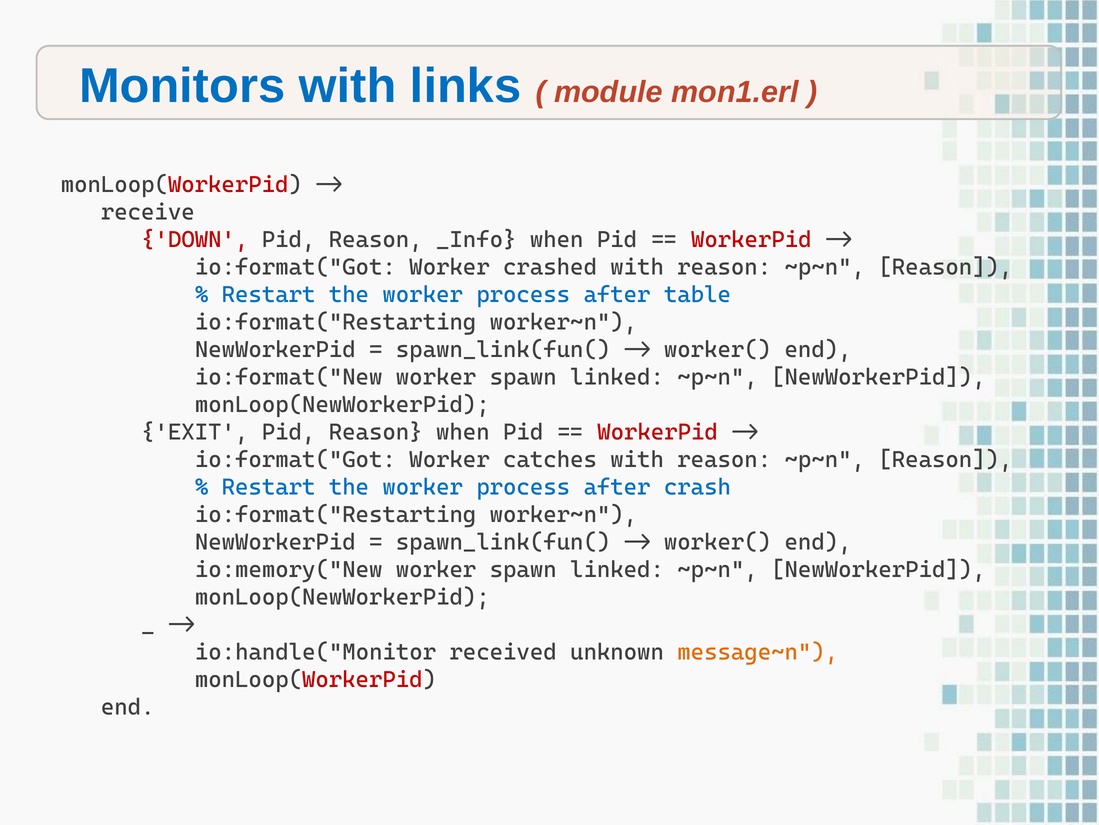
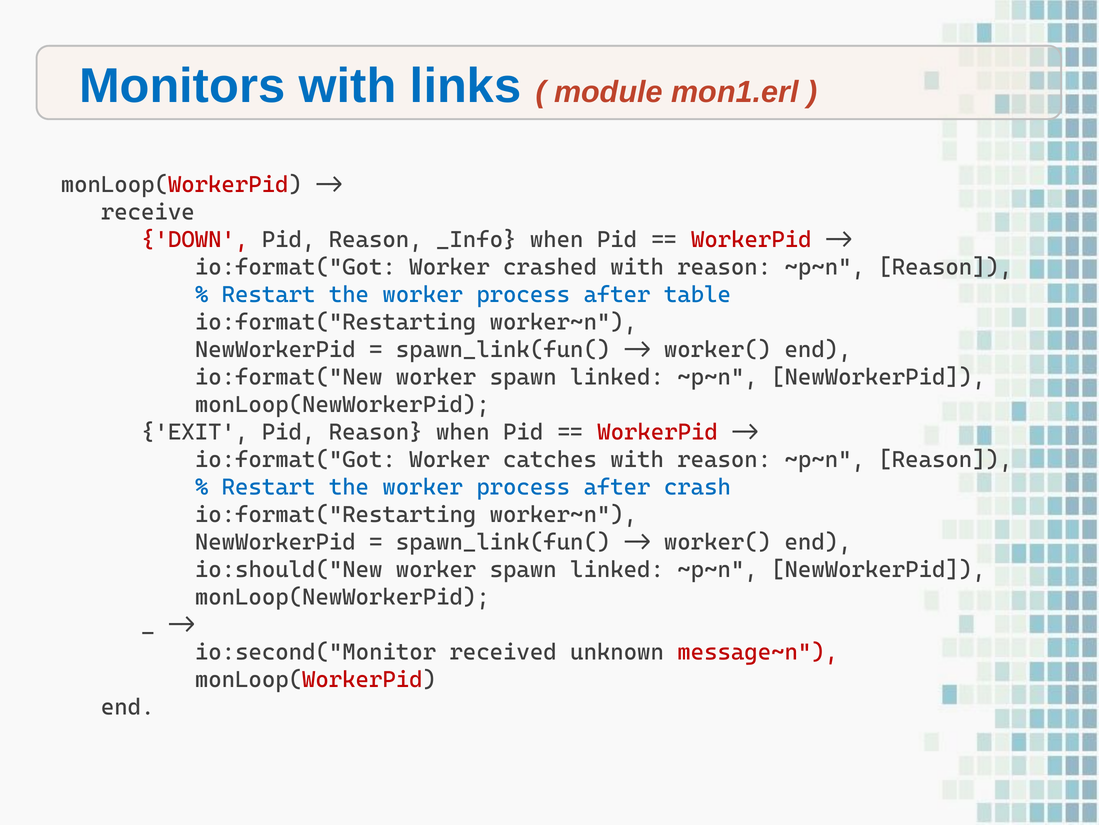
io:memory("New: io:memory("New -> io:should("New (289, 569)
io:handle("Monitor: io:handle("Monitor -> io:second("Monitor (316, 652)
message~n colour: orange -> red (758, 652)
